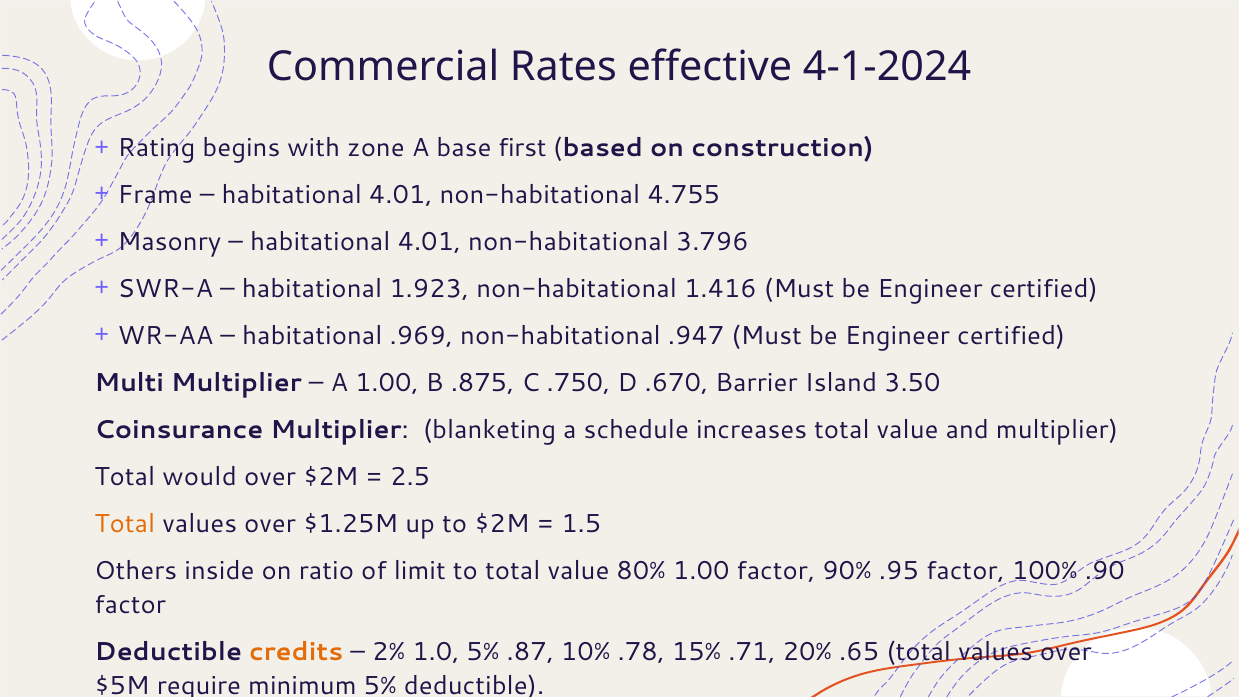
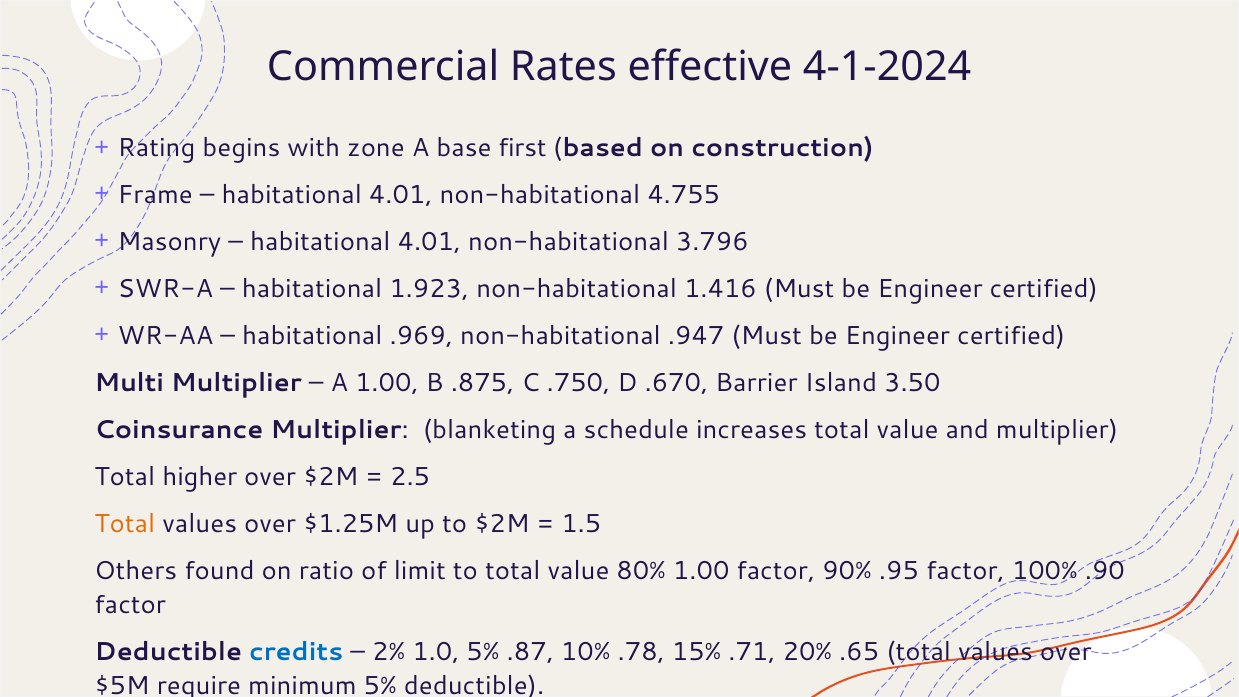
would: would -> higher (200, 477)
inside: inside -> found (219, 571)
credits colour: orange -> blue (296, 652)
